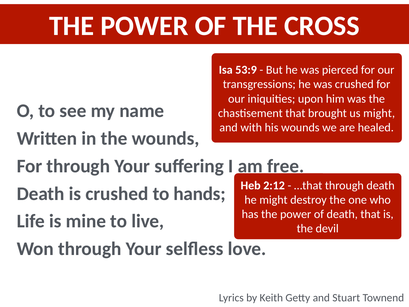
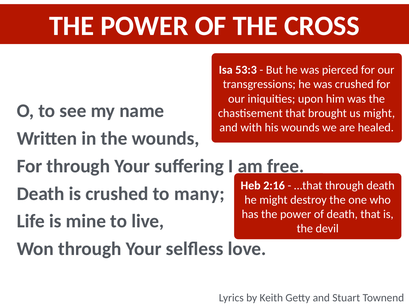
53:9: 53:9 -> 53:3 (246, 70)
2:12: 2:12 -> 2:16 (274, 185)
hands: hands -> many (199, 194)
